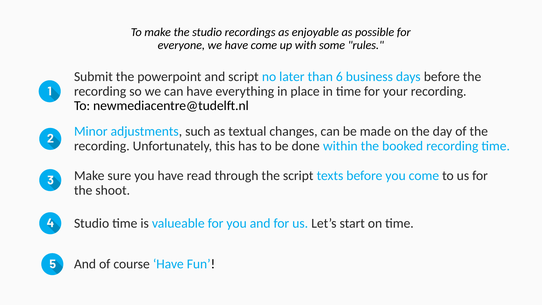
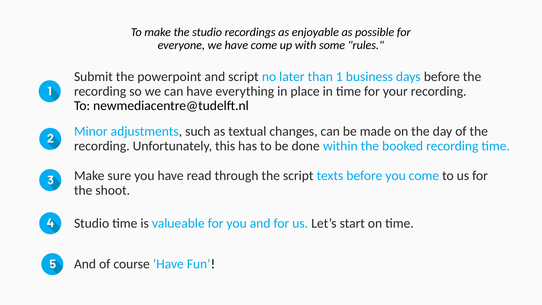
6: 6 -> 1 (339, 77)
